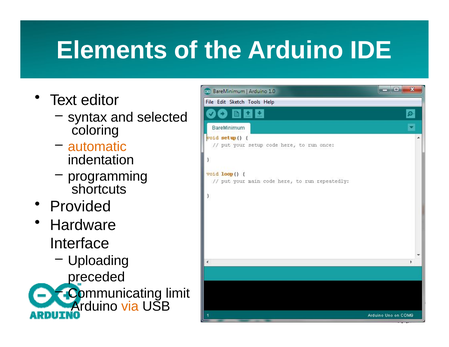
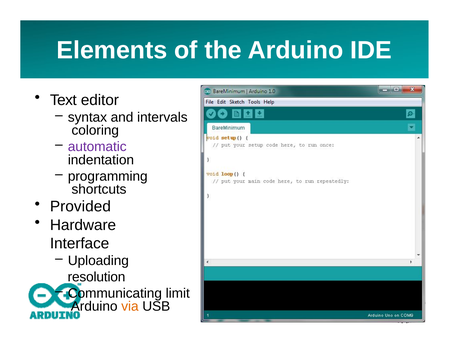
selected: selected -> intervals (162, 117)
automatic colour: orange -> purple (97, 147)
preceded: preceded -> resolution (97, 277)
